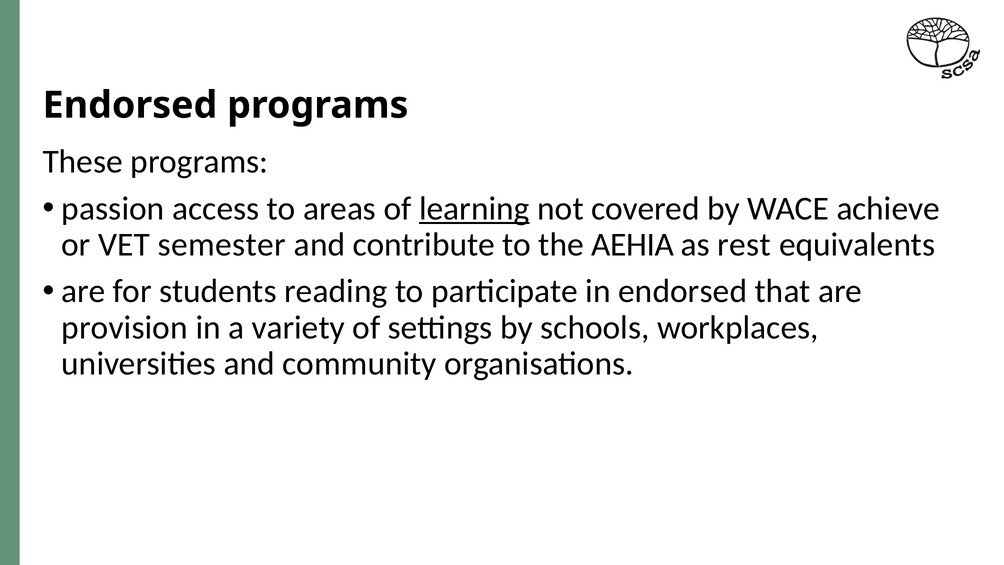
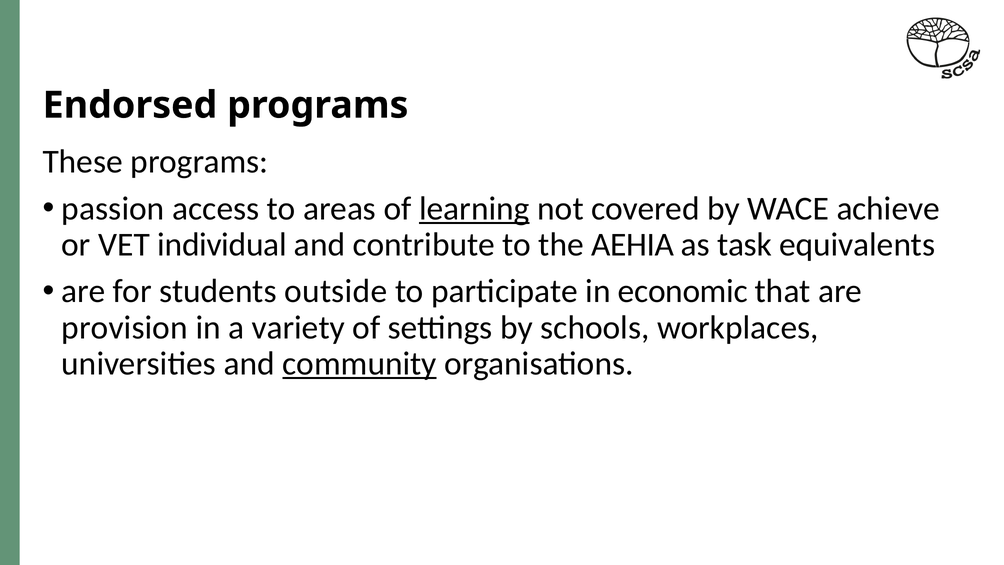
semester: semester -> individual (222, 245)
rest: rest -> task (745, 245)
reading: reading -> outside (336, 291)
in endorsed: endorsed -> economic (683, 291)
community underline: none -> present (359, 364)
